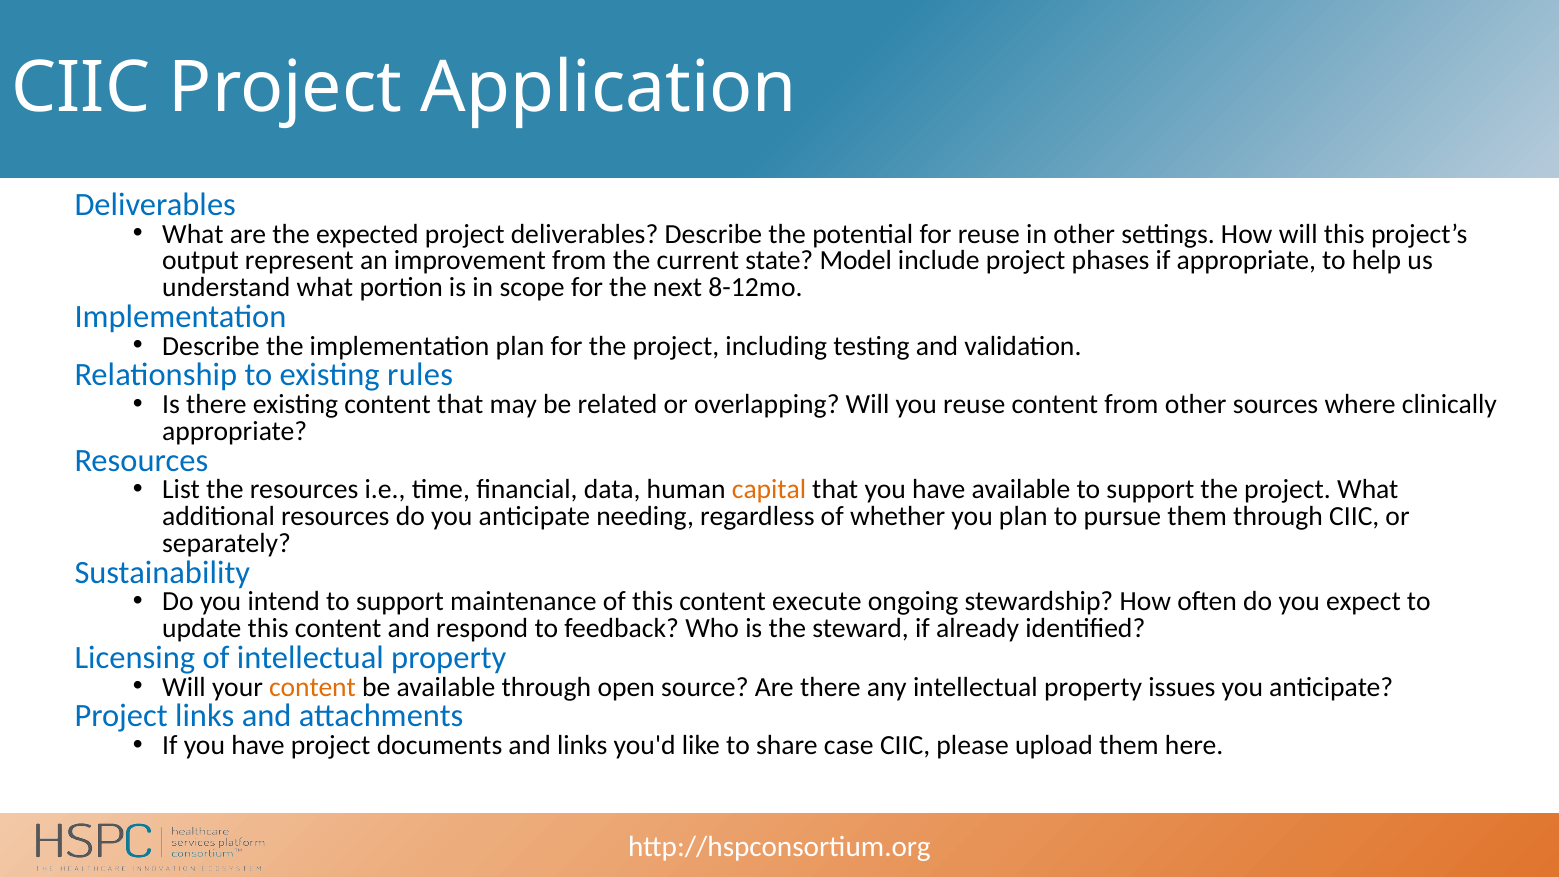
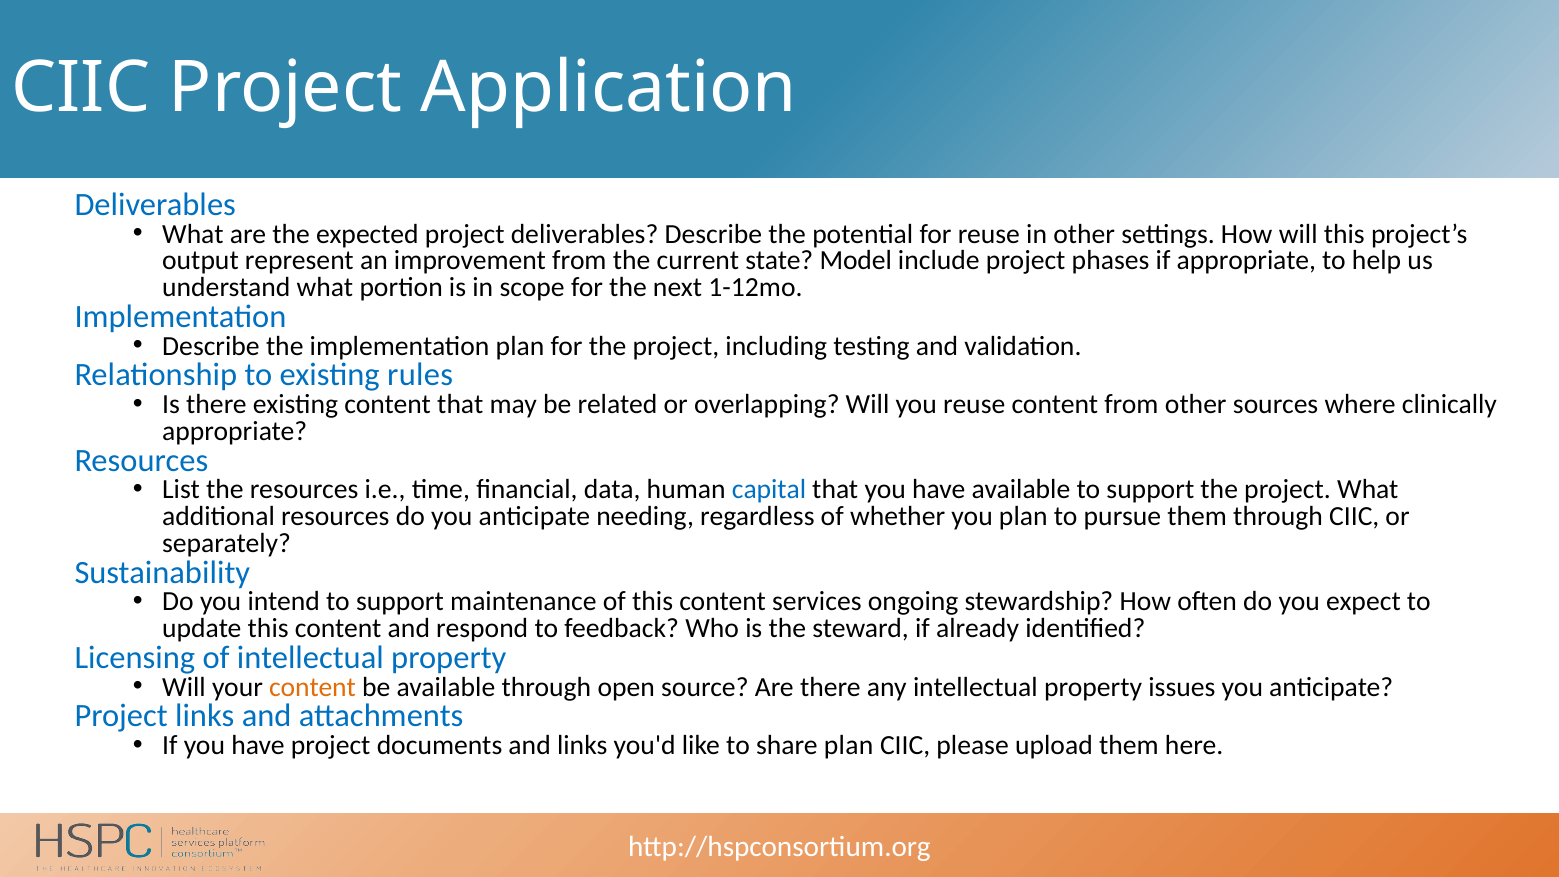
8-12mo: 8-12mo -> 1-12mo (756, 288)
capital colour: orange -> blue (769, 490)
execute: execute -> services (817, 602)
share case: case -> plan (849, 746)
